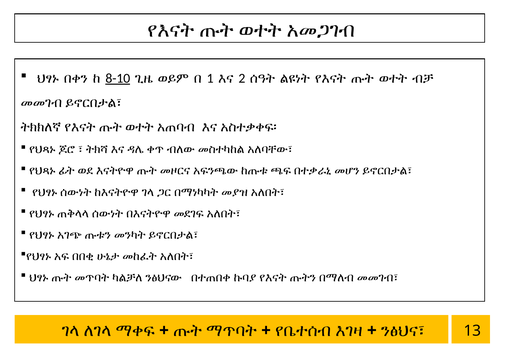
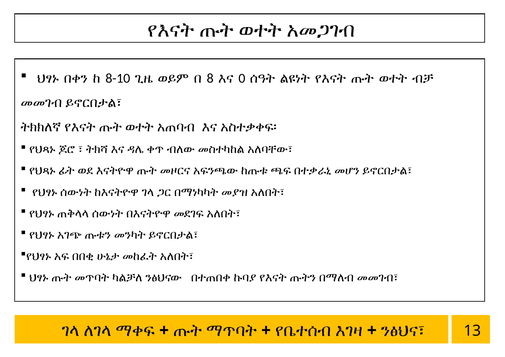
8-10 underline: present -> none (118, 78)
1: 1 -> 8 (210, 78)
2: 2 -> 0 (242, 78)
